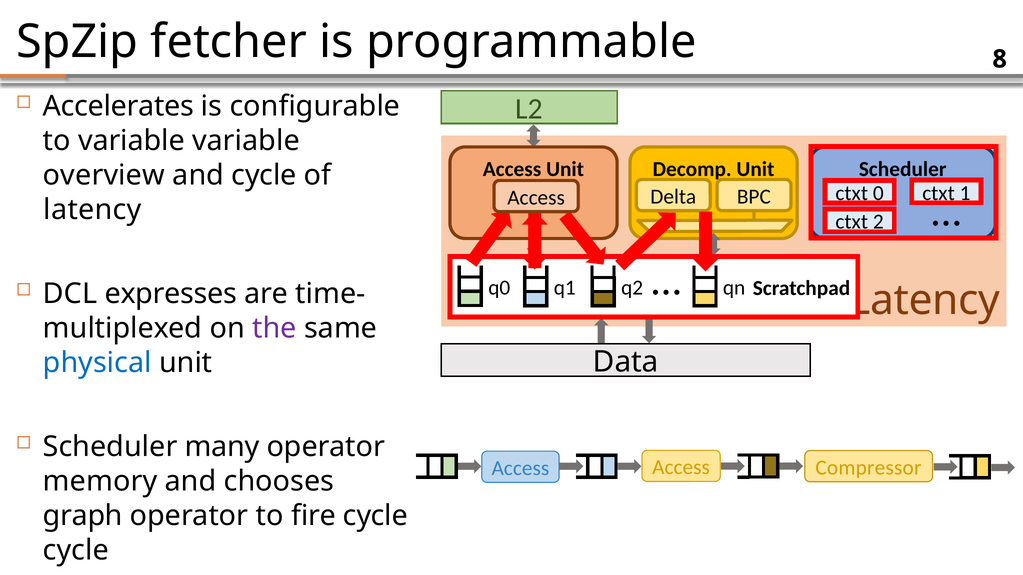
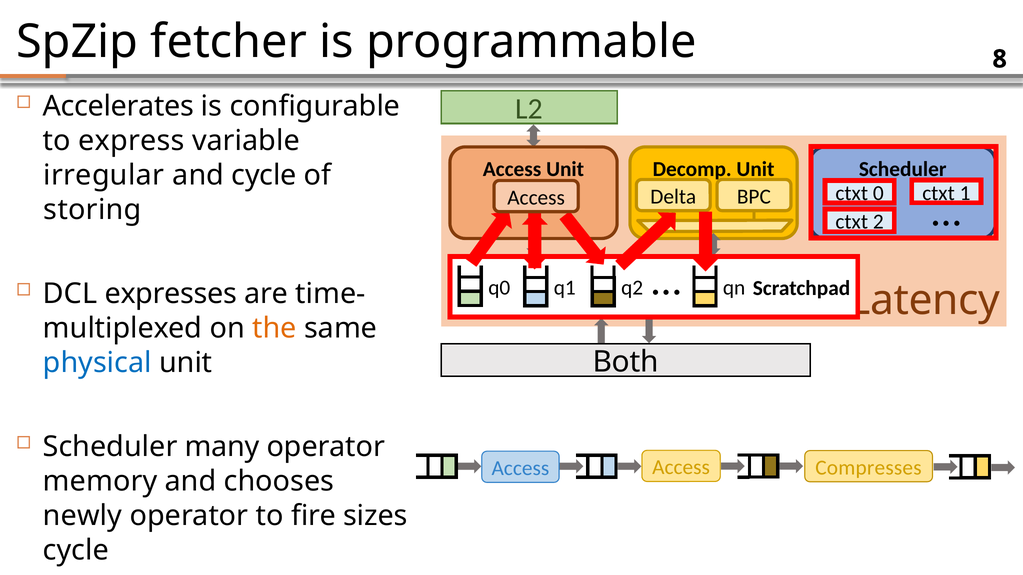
to variable: variable -> express (131, 141)
overview: overview -> irregular (104, 175)
latency: latency -> storing (93, 210)
the colour: purple -> orange (274, 328)
Data: Data -> Both (626, 362)
Compressor: Compressor -> Compresses (868, 468)
graph: graph -> newly (83, 516)
fire cycle: cycle -> sizes (375, 516)
